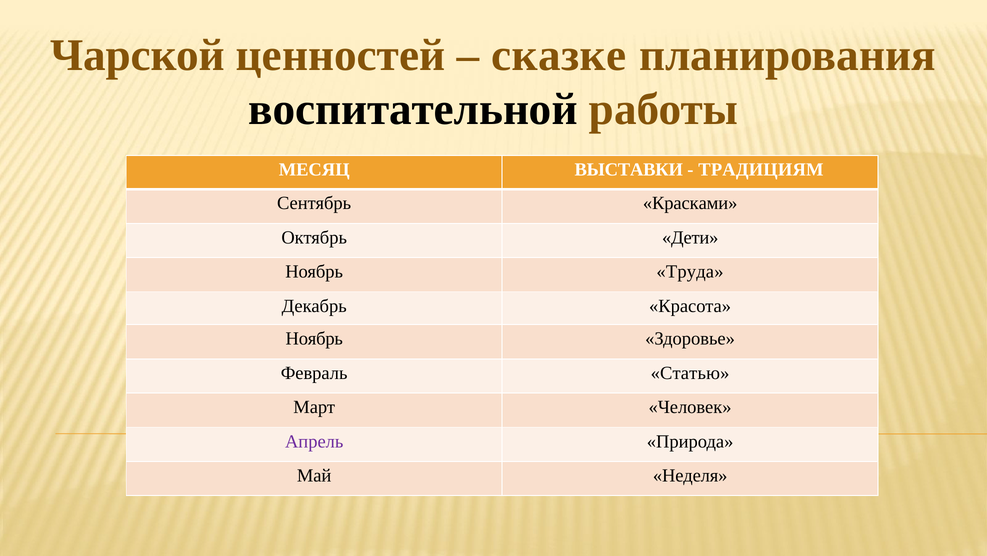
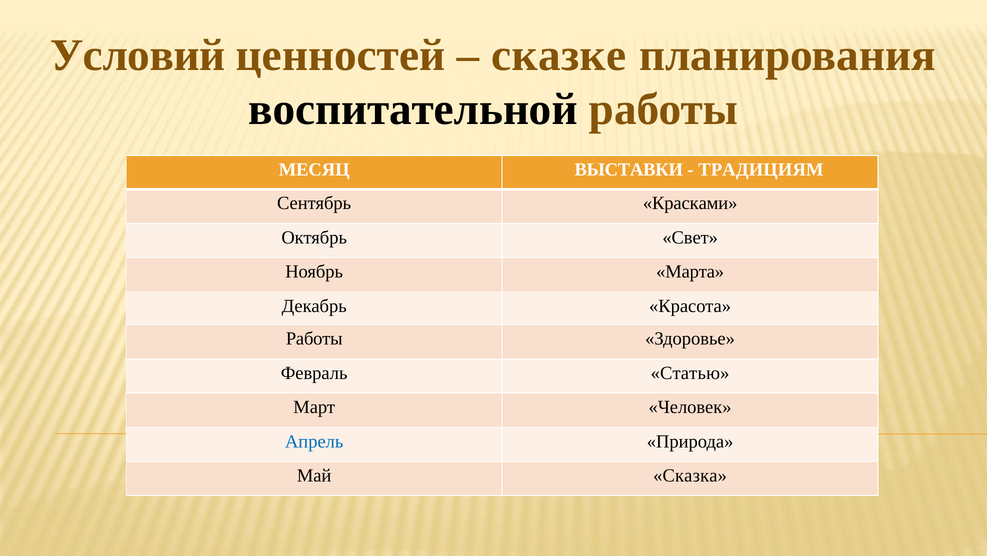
Чарской: Чарской -> Условий (138, 55)
Дети: Дети -> Свет (690, 237)
Труда: Труда -> Марта (690, 271)
Ноябрь: Ноябрь -> Работы (314, 338)
Апрель colour: purple -> blue (314, 441)
Неделя: Неделя -> Сказка (690, 475)
